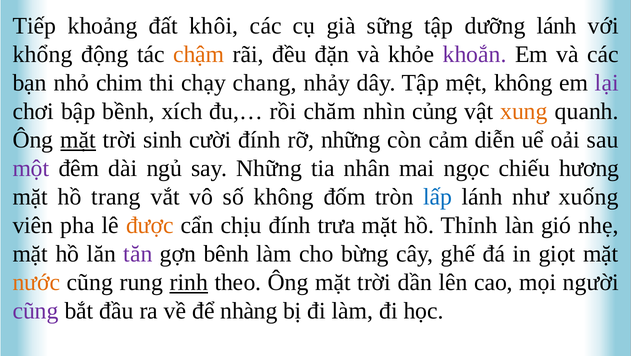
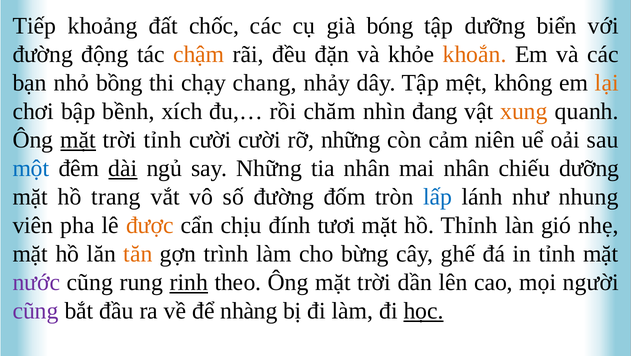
khôi: khôi -> chốc (214, 26)
sững: sững -> bóng (390, 26)
dưỡng lánh: lánh -> biển (557, 26)
khổng: khổng -> đường (43, 55)
khoắn colour: purple -> orange (475, 55)
chim: chim -> bồng (119, 83)
lại colour: purple -> orange (607, 83)
củng: củng -> đang (435, 112)
trời sinh: sinh -> tỉnh (163, 140)
cười đính: đính -> cười (260, 140)
diễn: diễn -> niên (495, 140)
một colour: purple -> blue (31, 168)
dài underline: none -> present (123, 168)
mai ngọc: ngọc -> nhân (467, 168)
chiếu hương: hương -> dưỡng (589, 168)
số không: không -> đường (284, 197)
xuống: xuống -> nhung (589, 197)
trưa: trưa -> tươi (336, 225)
tăn colour: purple -> orange (138, 254)
bênh: bênh -> trình (226, 254)
in giọt: giọt -> tỉnh (557, 254)
nước colour: orange -> purple (36, 282)
học underline: none -> present (424, 311)
